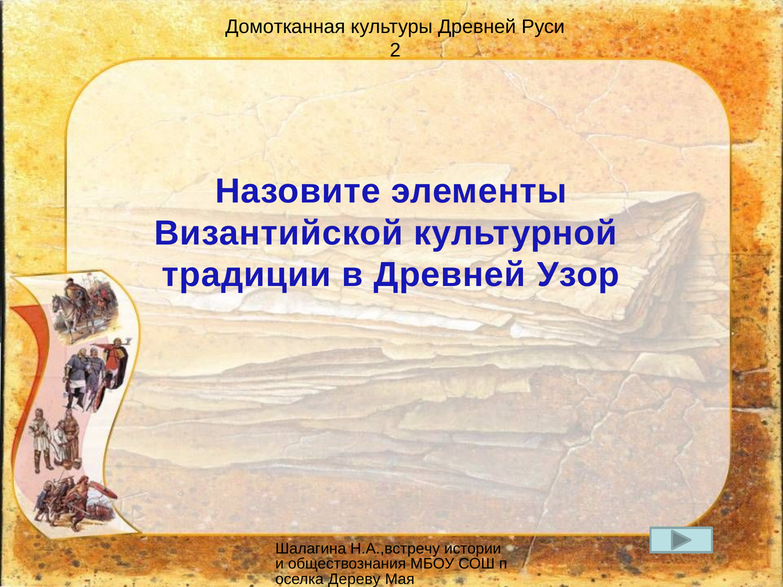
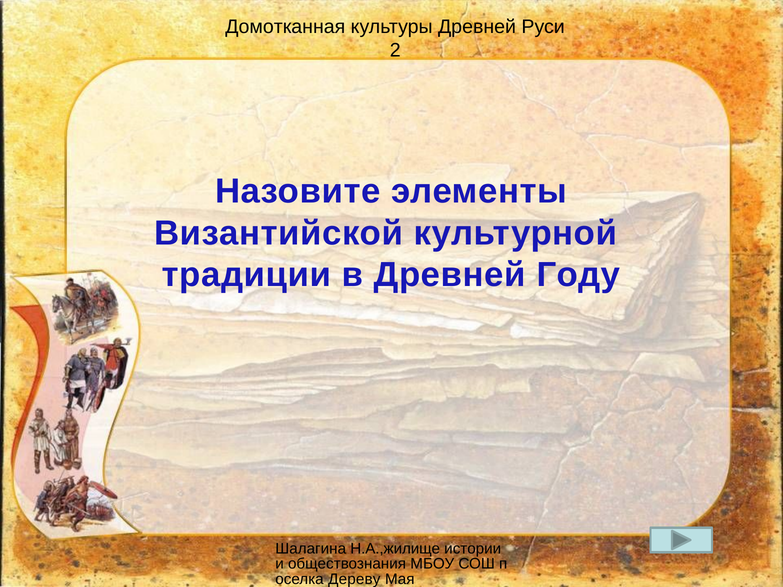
Узор: Узор -> Году (578, 275)
Н.А.,встречу: Н.А.,встречу -> Н.А.,жилище (395, 549)
